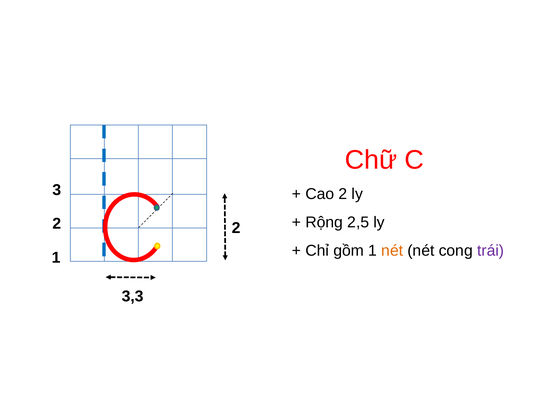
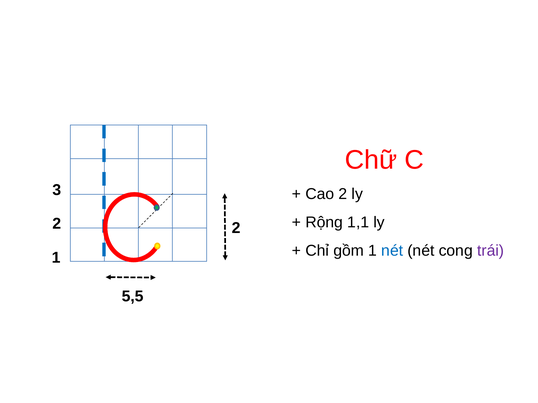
2,5: 2,5 -> 1,1 (358, 223)
nét colour: orange -> blue (392, 251)
3,3: 3,3 -> 5,5 (133, 297)
